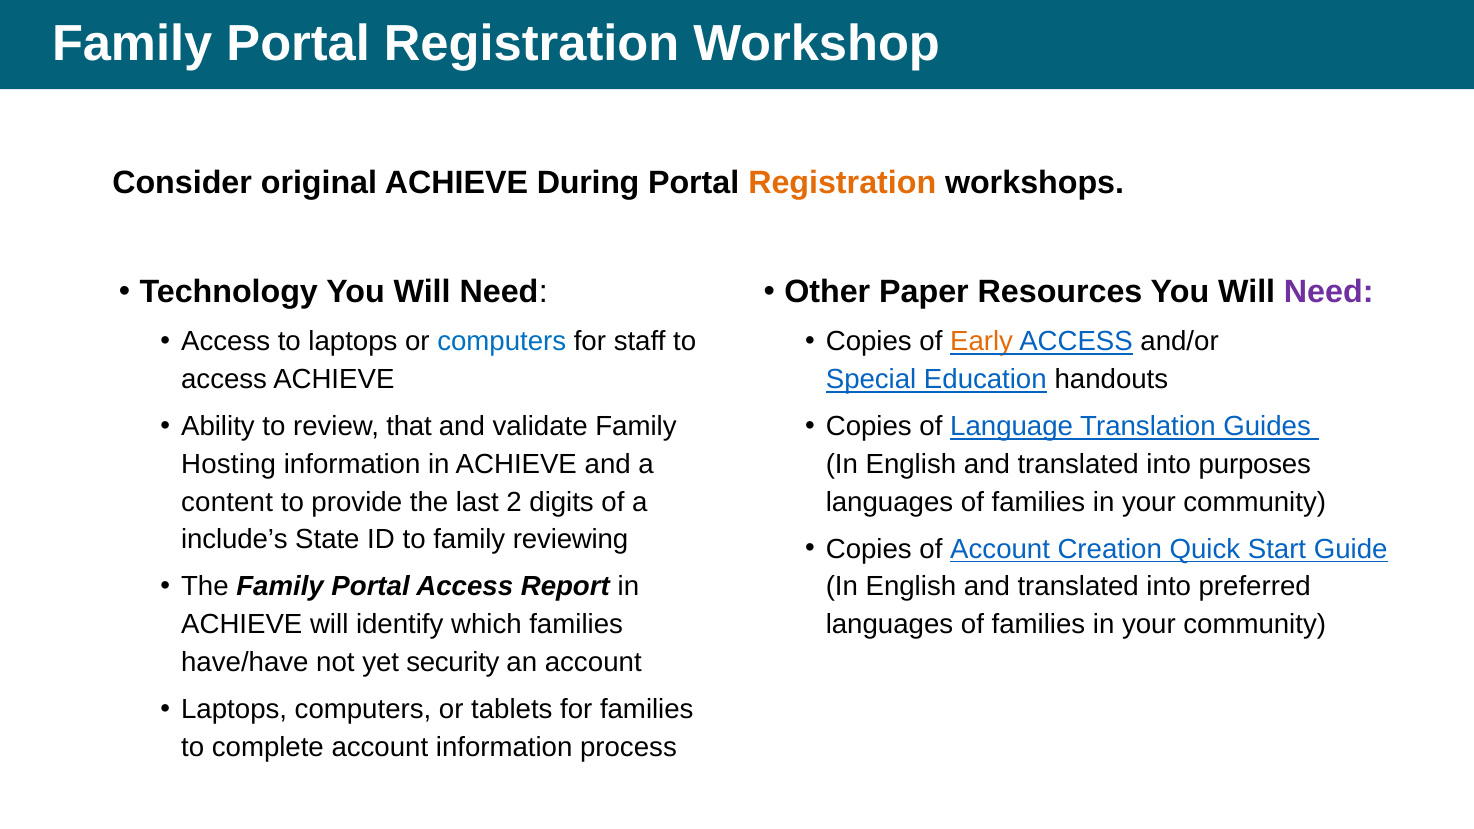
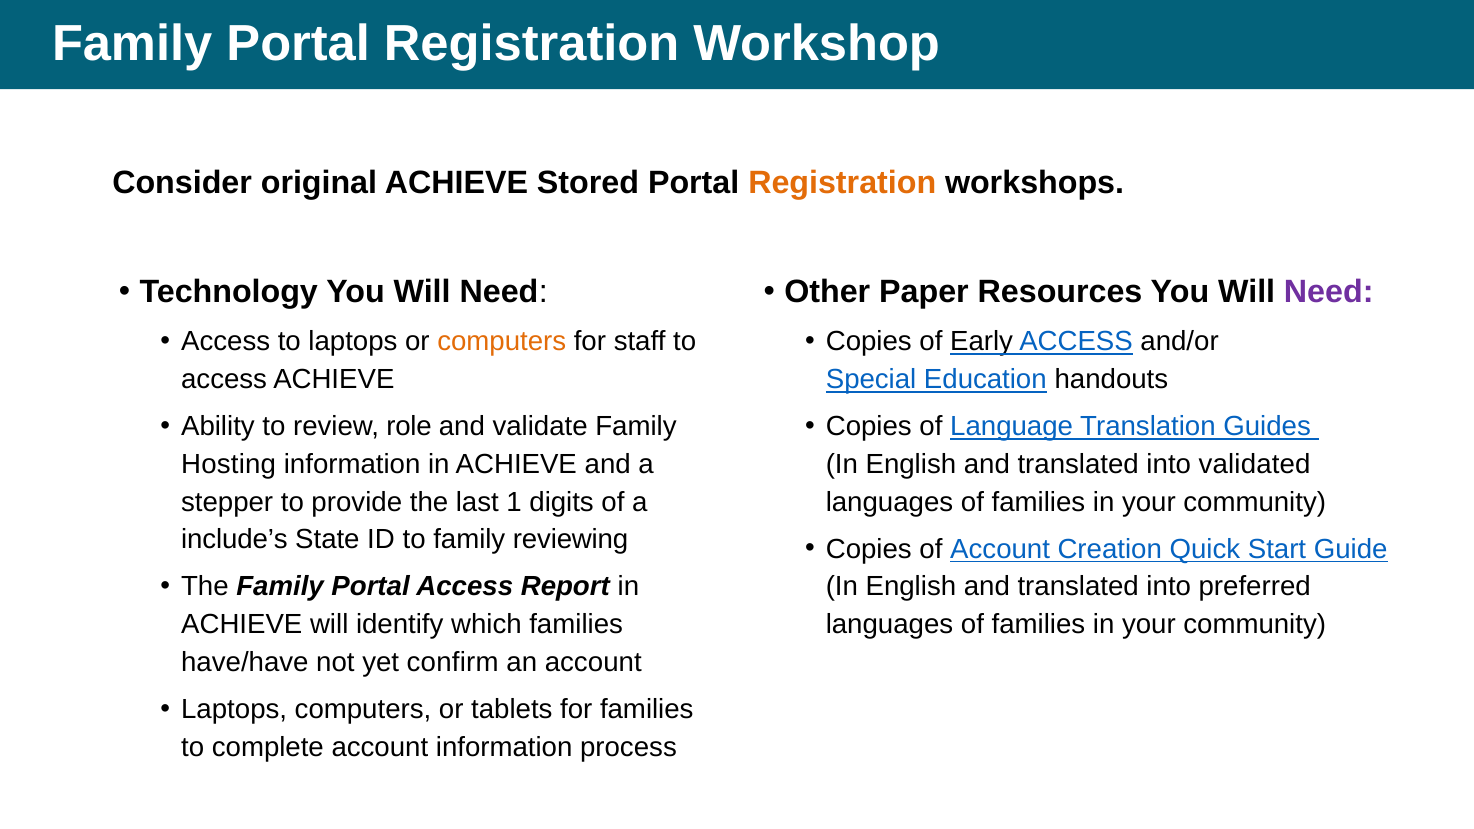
During: During -> Stored (588, 183)
computers colour: blue -> orange (502, 342)
Early colour: orange -> black (982, 342)
that: that -> role (409, 427)
purposes: purposes -> validated (1255, 464)
content: content -> stepper (227, 502)
2: 2 -> 1 (514, 502)
security: security -> confirm (453, 662)
